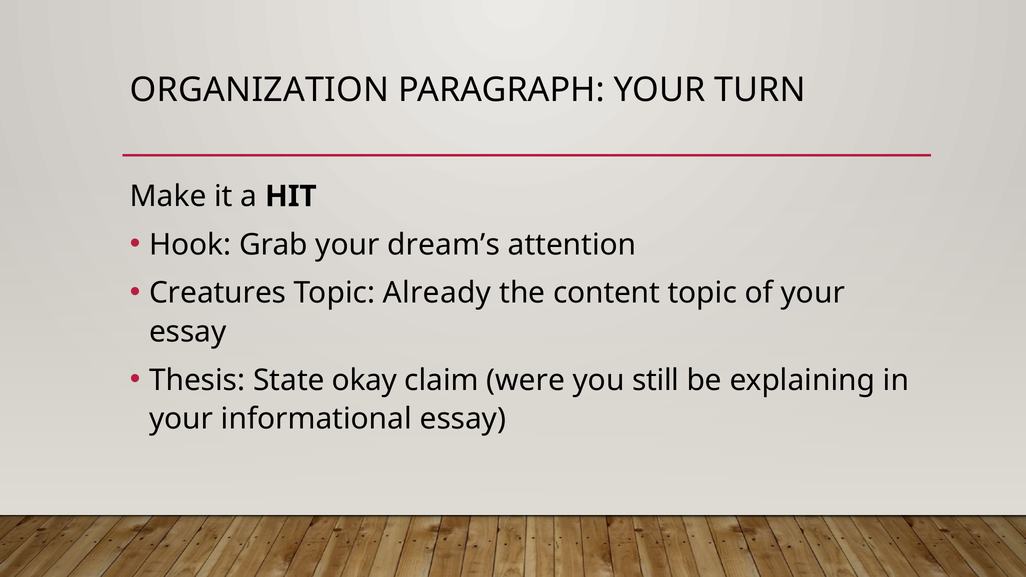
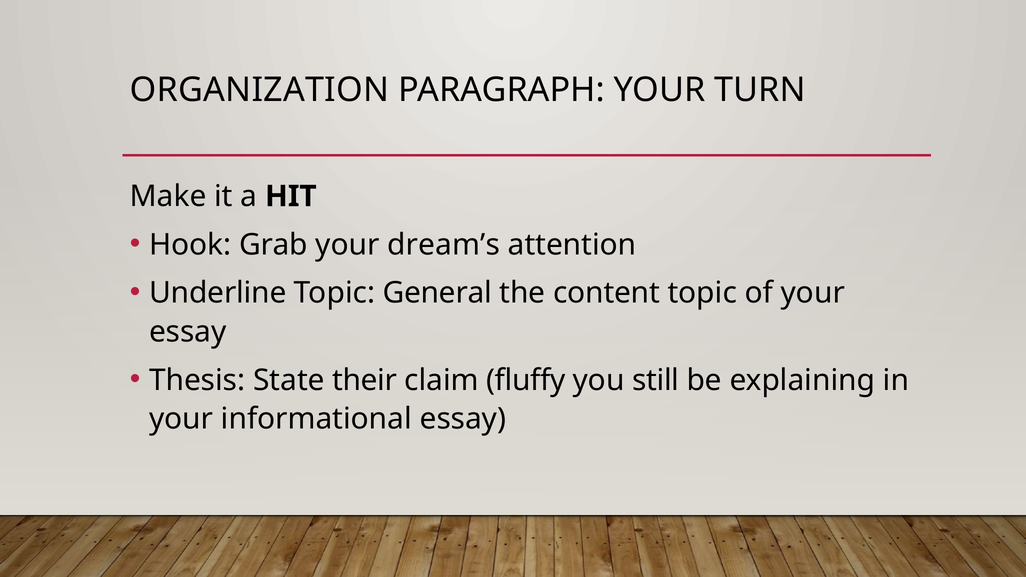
Creatures: Creatures -> Underline (218, 293)
Already: Already -> General (437, 293)
okay: okay -> their (365, 380)
were: were -> fluffy (526, 380)
